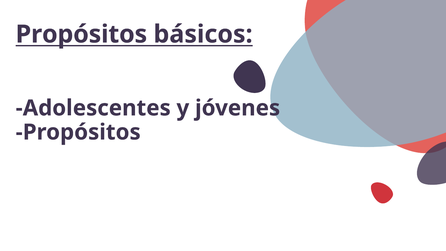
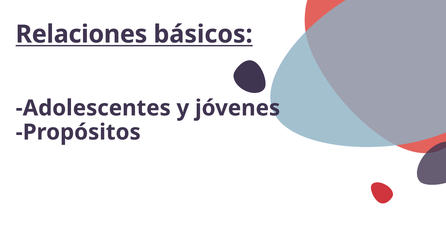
Propósitos: Propósitos -> Relaciones (81, 34)
